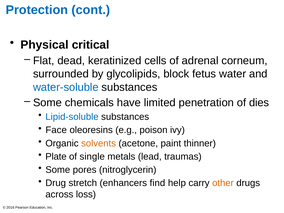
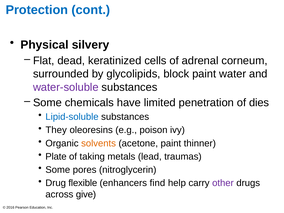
critical: critical -> silvery (91, 45)
block fetus: fetus -> paint (204, 74)
water-soluble colour: blue -> purple (66, 87)
Face: Face -> They (56, 130)
single: single -> taking (92, 157)
stretch: stretch -> flexible (83, 183)
other colour: orange -> purple (223, 183)
loss: loss -> give (86, 194)
